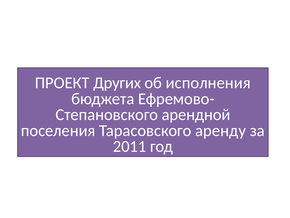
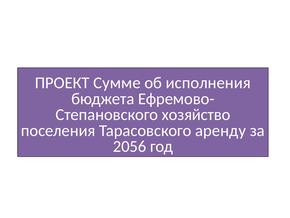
Других: Других -> Сумме (117, 83)
арендной: арендной -> хозяйство (196, 114)
2011: 2011 -> 2056 (130, 146)
